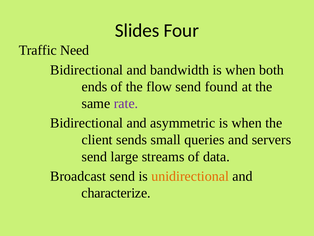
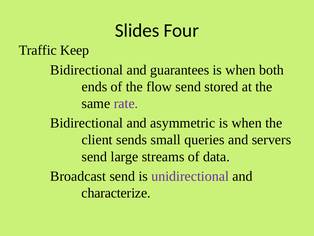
Need: Need -> Keep (75, 50)
bandwidth: bandwidth -> guarantees (180, 70)
found: found -> stored (221, 87)
unidirectional colour: orange -> purple (190, 176)
